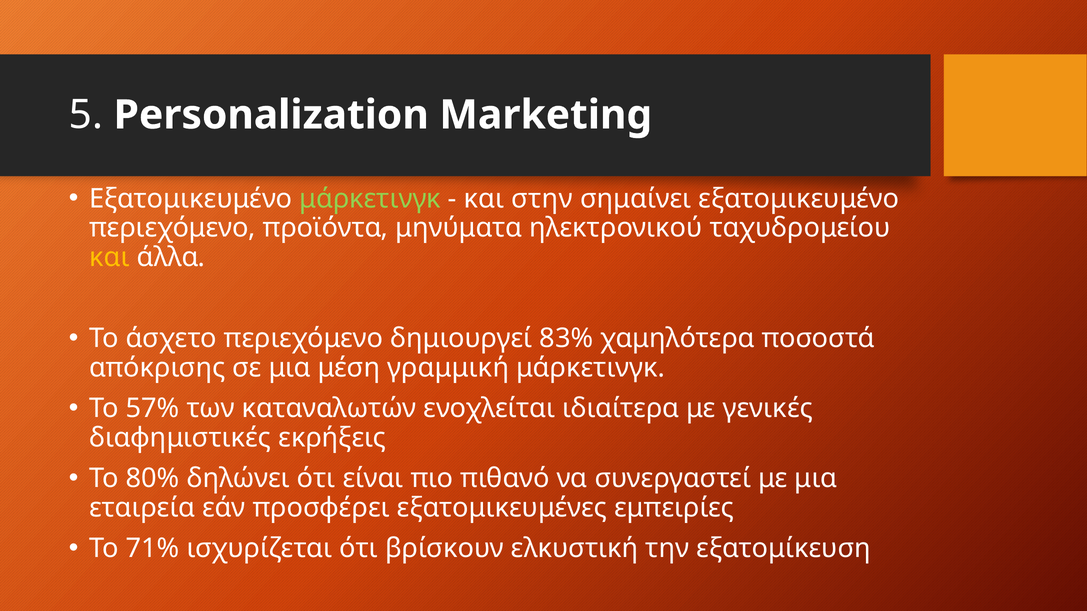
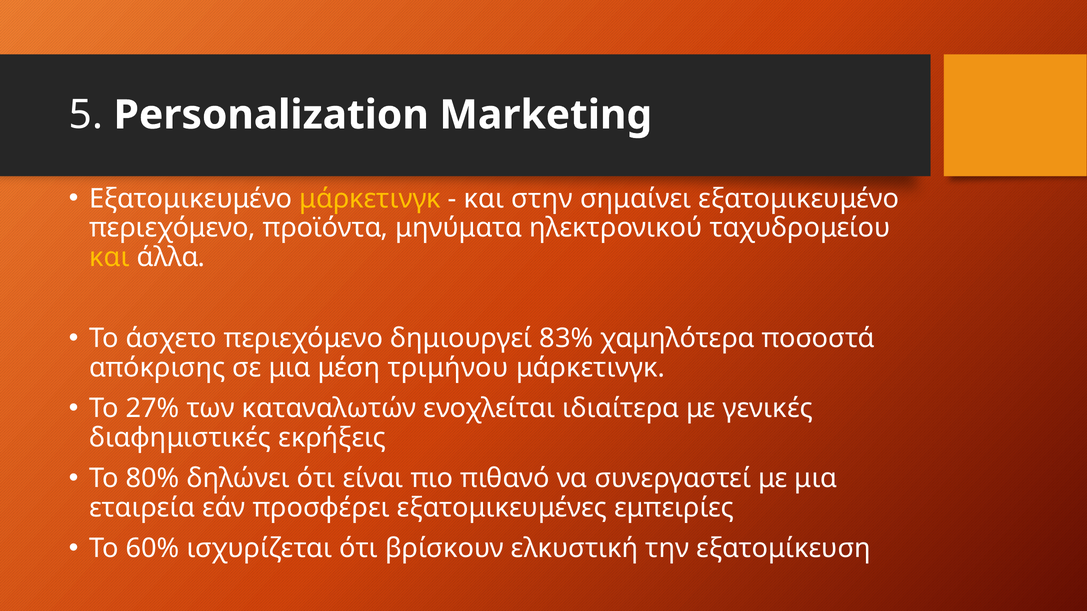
μάρκετινγκ colour: light green -> yellow (370, 199)
γραμμική: γραμμική -> τριμήνου (448, 368)
57%: 57% -> 27% (153, 409)
71%: 71% -> 60% (153, 549)
